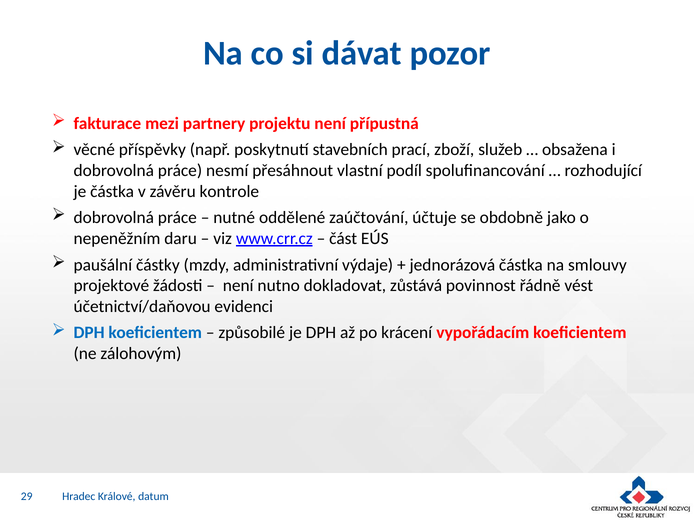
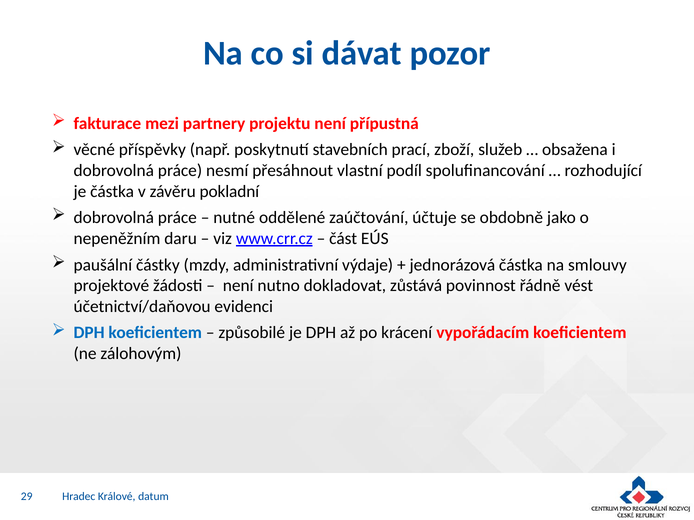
kontrole: kontrole -> pokladní (229, 191)
